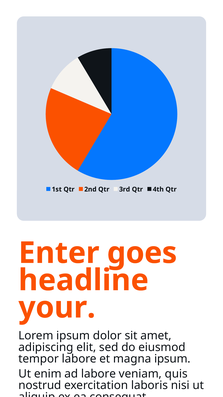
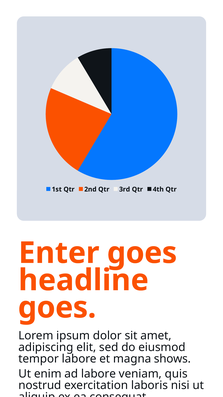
your: your -> goes (57, 307)
magna ipsum: ipsum -> shows (172, 358)
